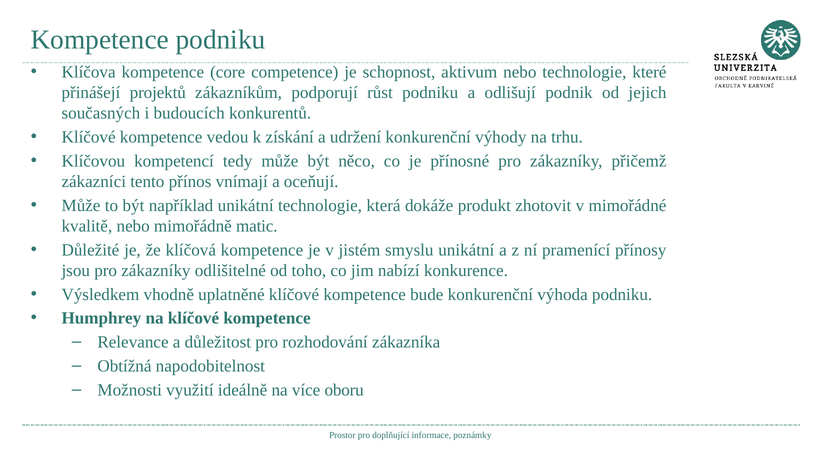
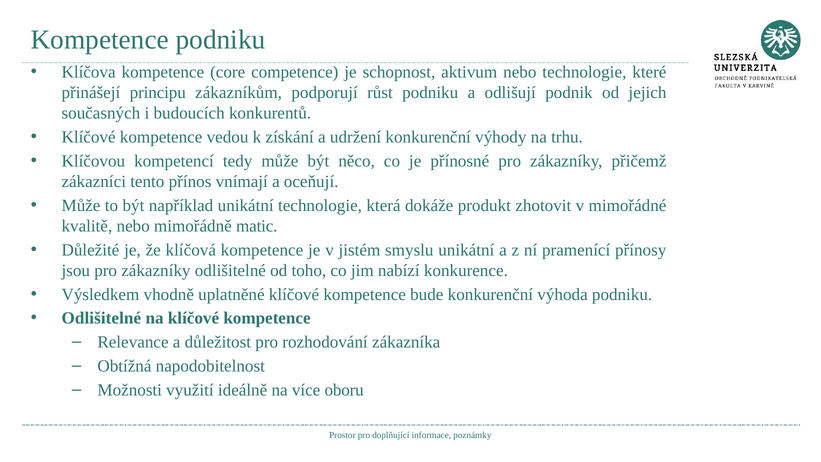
projektů: projektů -> principu (158, 92)
Humphrey: Humphrey -> Odlišitelné (101, 318)
